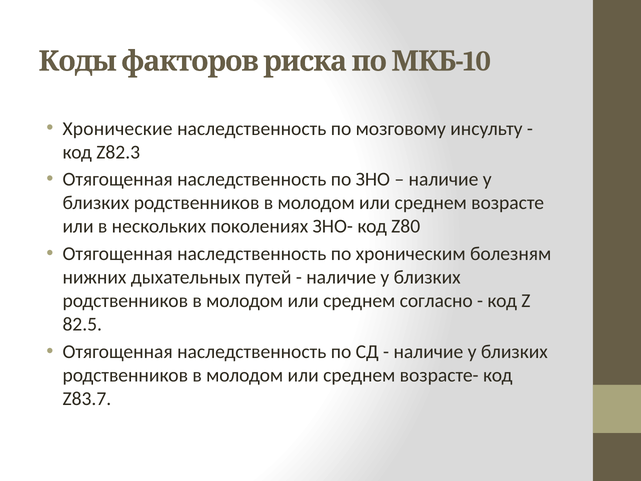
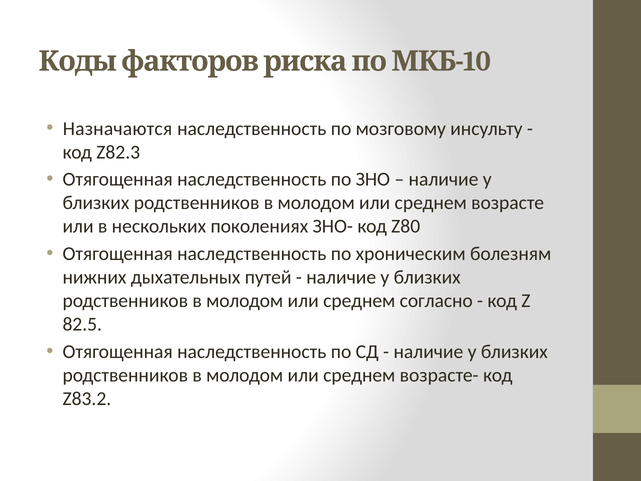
Хронические: Хронические -> Назначаются (118, 129)
Z83.7: Z83.7 -> Z83.2 (87, 399)
